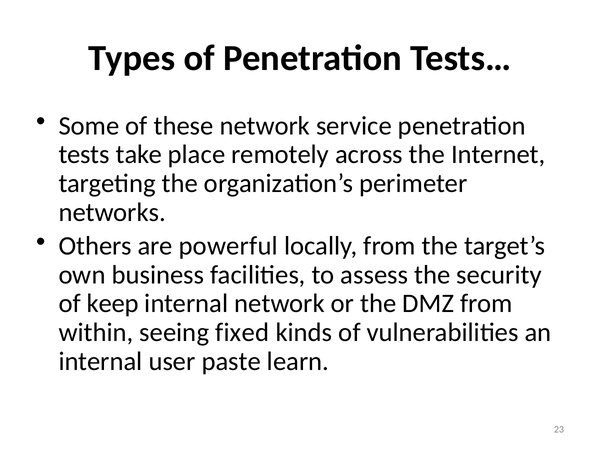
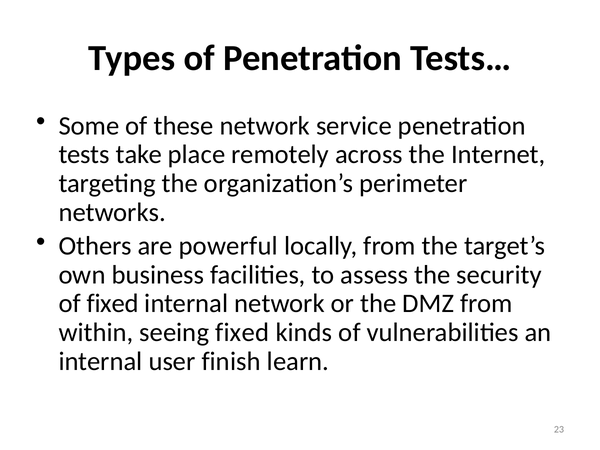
of keep: keep -> fixed (113, 304)
paste: paste -> finish (231, 361)
